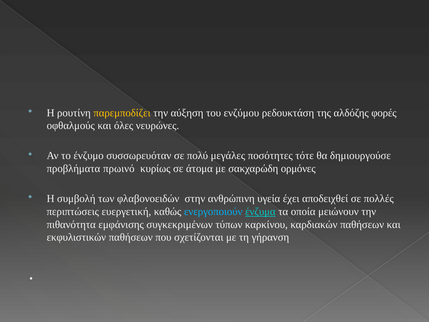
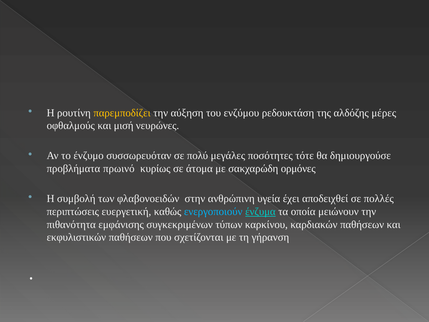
φορές: φορές -> μέρες (384, 113)
όλες: όλες -> μισή (124, 126)
